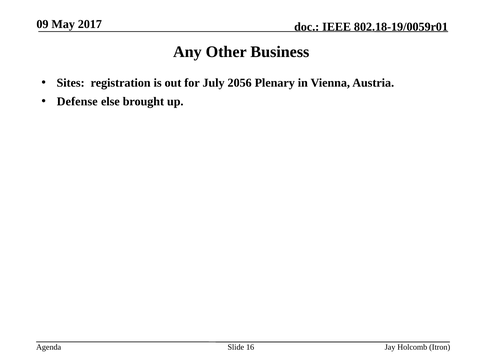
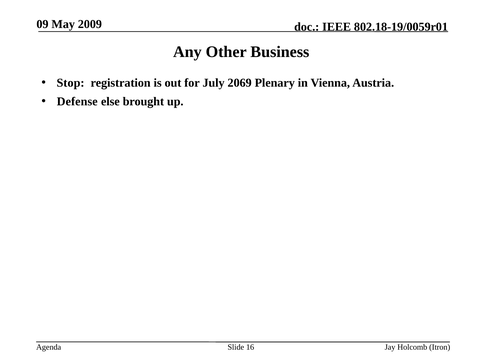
2017: 2017 -> 2009 (90, 24)
Sites: Sites -> Stop (71, 83)
2056: 2056 -> 2069 (240, 83)
